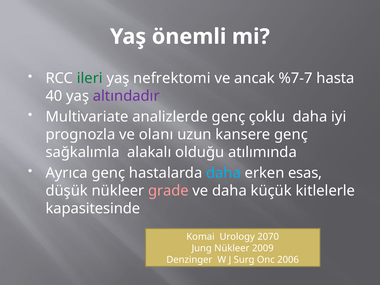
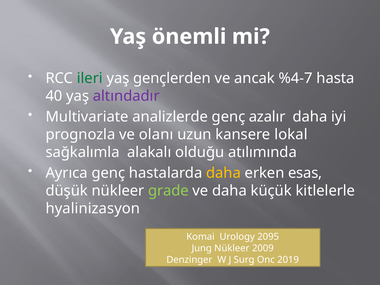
nefrektomi: nefrektomi -> gençlerden (172, 78)
%7-7: %7-7 -> %4-7 (296, 78)
çoklu: çoklu -> azalır (267, 117)
kansere genç: genç -> lokal (291, 134)
daha colour: light blue -> yellow (223, 173)
grade colour: pink -> light green (168, 191)
kapasitesinde: kapasitesinde -> hyalinizasyon (93, 208)
2070: 2070 -> 2095 (268, 237)
2006: 2006 -> 2019 (288, 260)
